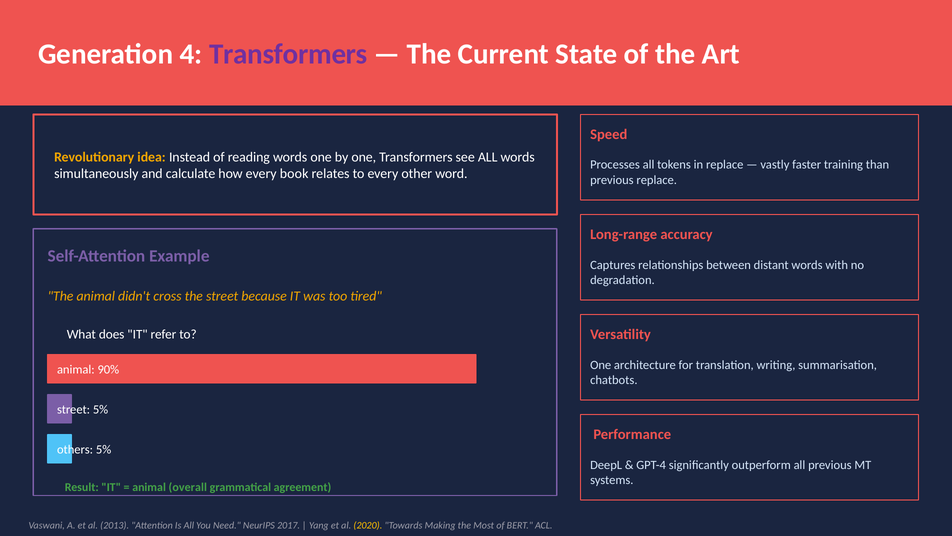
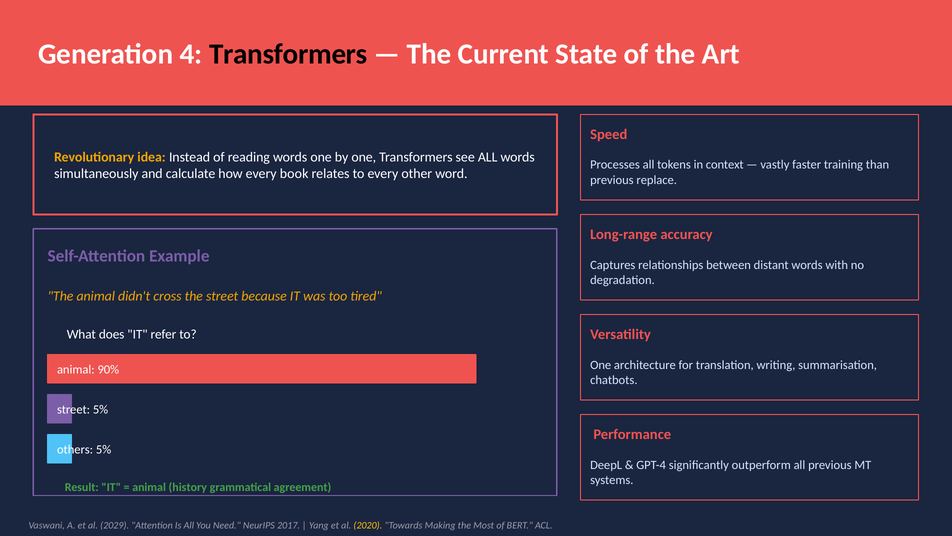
Transformers colour: purple -> black (288, 54)
in replace: replace -> context (725, 165)
overall: overall -> history (188, 487)
2013: 2013 -> 2029 (115, 525)
